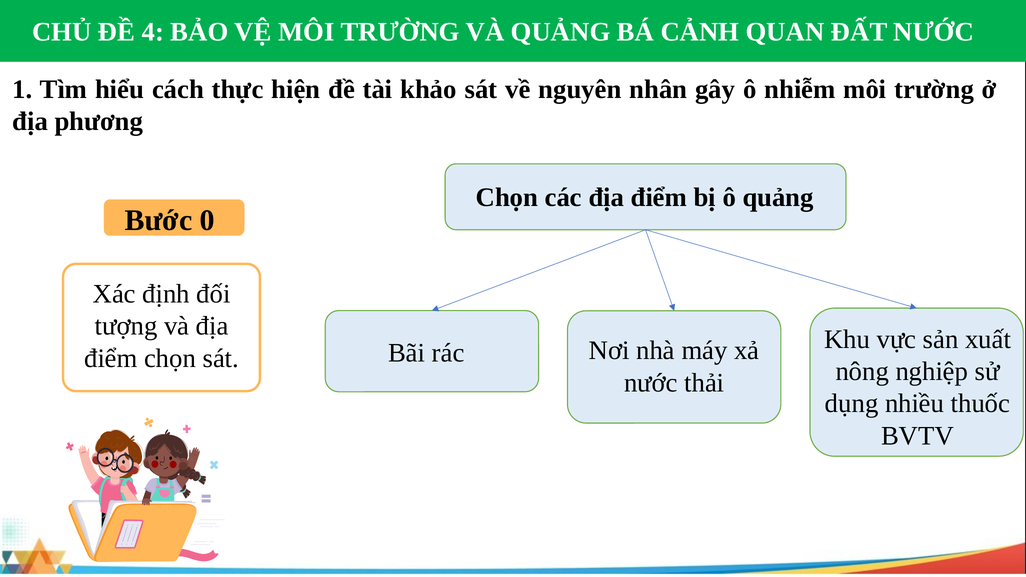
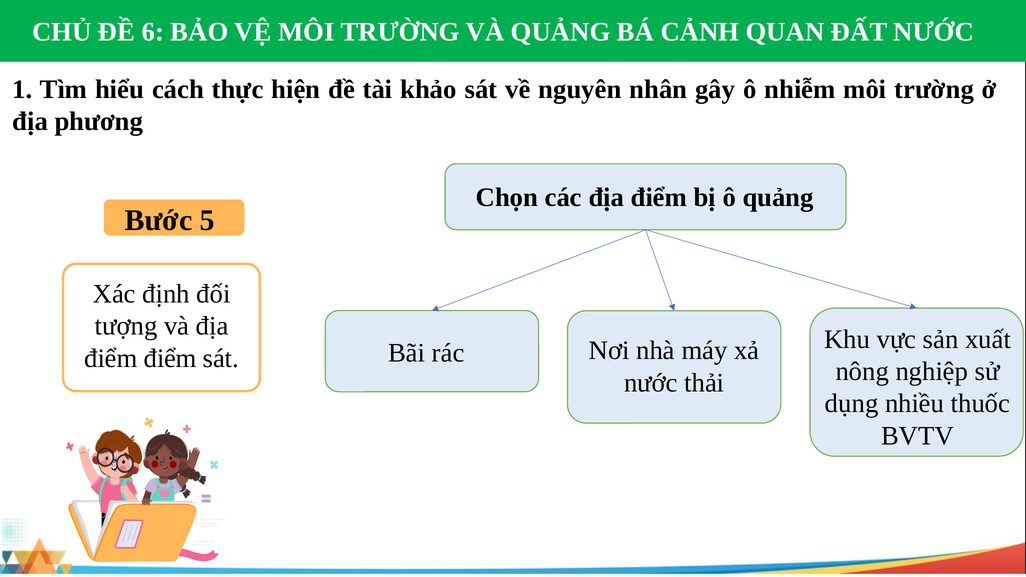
4: 4 -> 6 (153, 32)
0: 0 -> 5 (207, 220)
điểm chọn: chọn -> điểm (170, 358)
